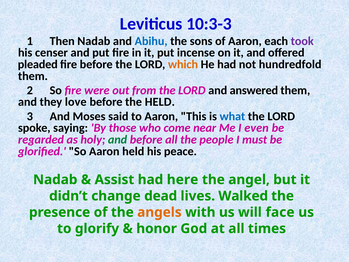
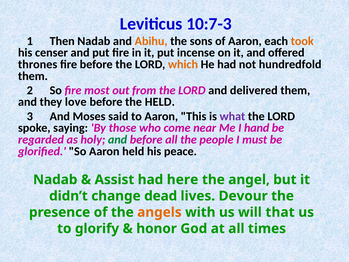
10:3-3: 10:3-3 -> 10:7-3 (209, 24)
Abihu colour: blue -> orange (151, 41)
took colour: purple -> orange (302, 41)
pleaded: pleaded -> thrones (38, 64)
were: were -> most (97, 90)
answered: answered -> delivered (254, 90)
what colour: blue -> purple (232, 116)
even: even -> hand (257, 128)
Walked: Walked -> Devour (243, 196)
face: face -> that (280, 212)
